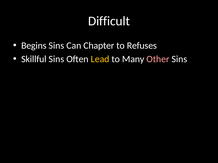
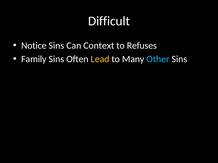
Begins: Begins -> Notice (34, 46)
Chapter: Chapter -> Context (99, 46)
Skillful: Skillful -> Family (34, 59)
Other colour: pink -> light blue (158, 59)
